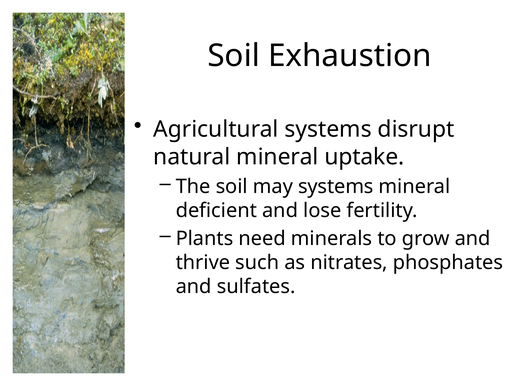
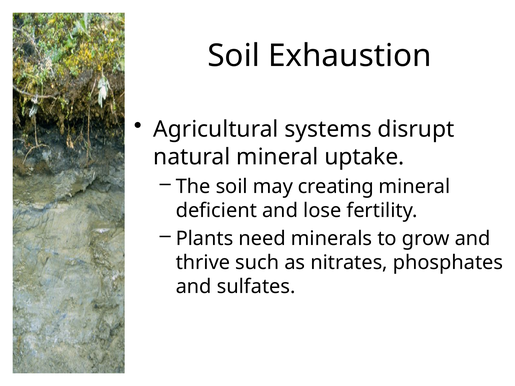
may systems: systems -> creating (336, 187)
